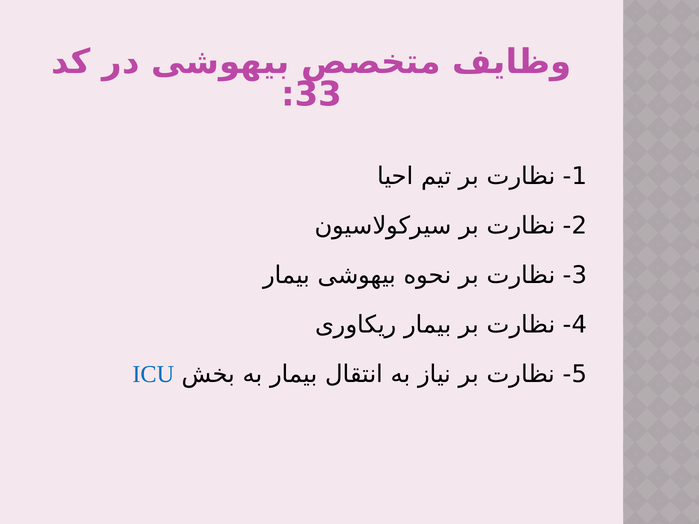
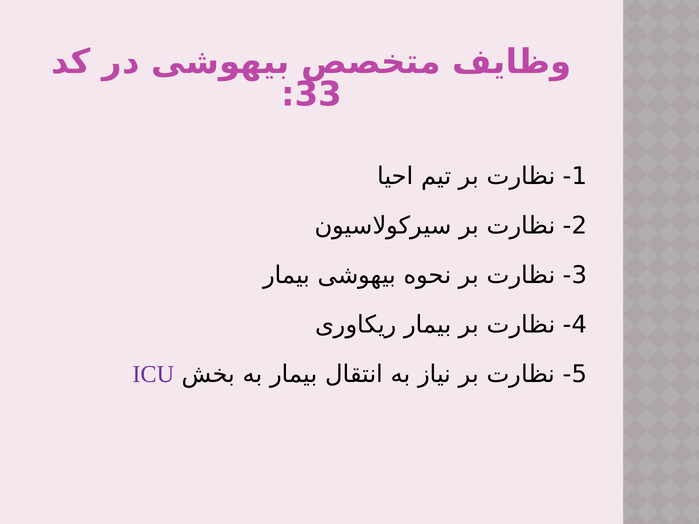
ICU colour: blue -> purple (153, 374)
